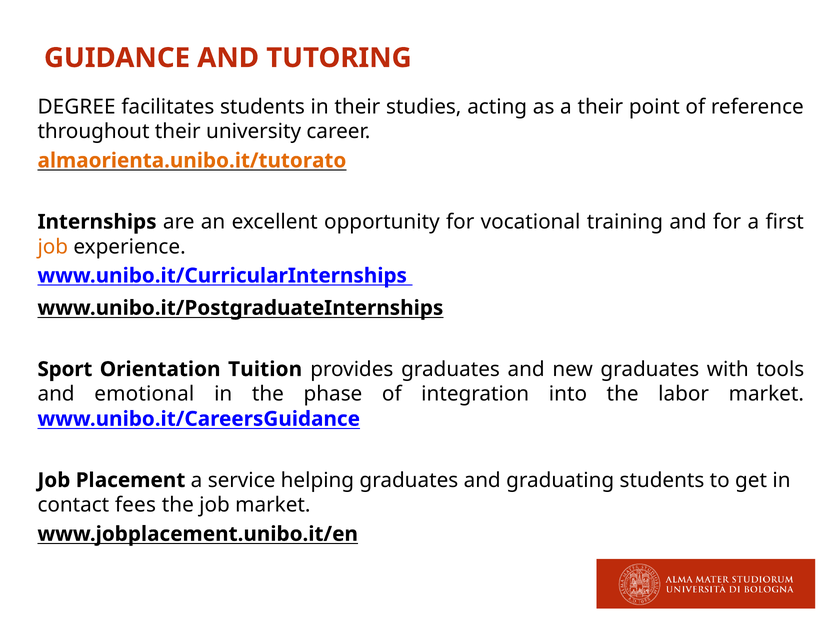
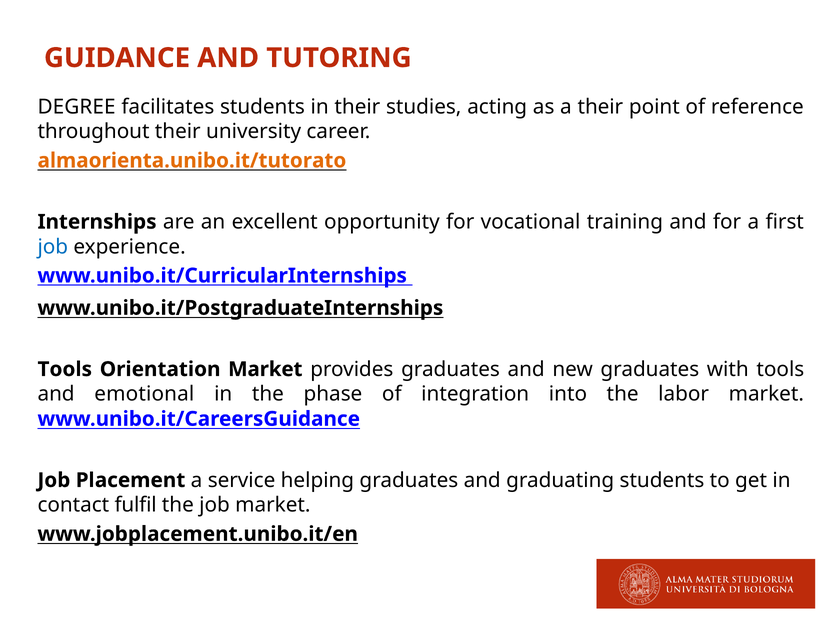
job colour: orange -> blue (53, 247)
Sport: Sport -> Tools (65, 370)
Orientation Tuition: Tuition -> Market (265, 370)
fees: fees -> fulfil (136, 506)
